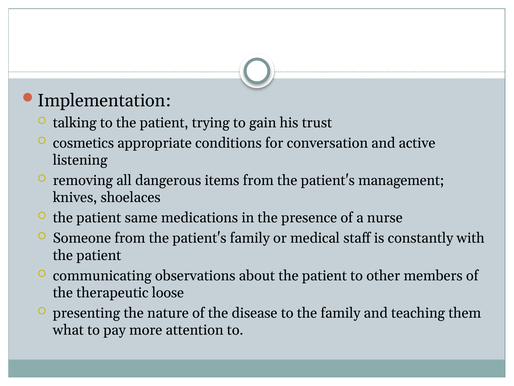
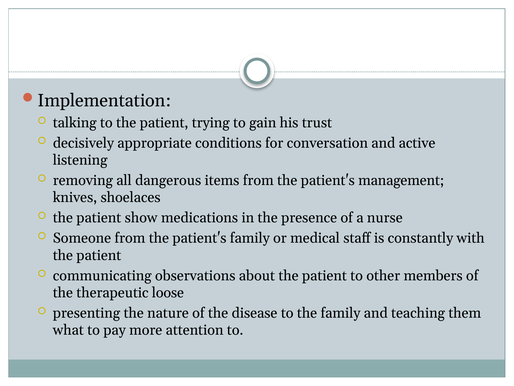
cosmetics: cosmetics -> decisively (83, 143)
same: same -> show (141, 218)
